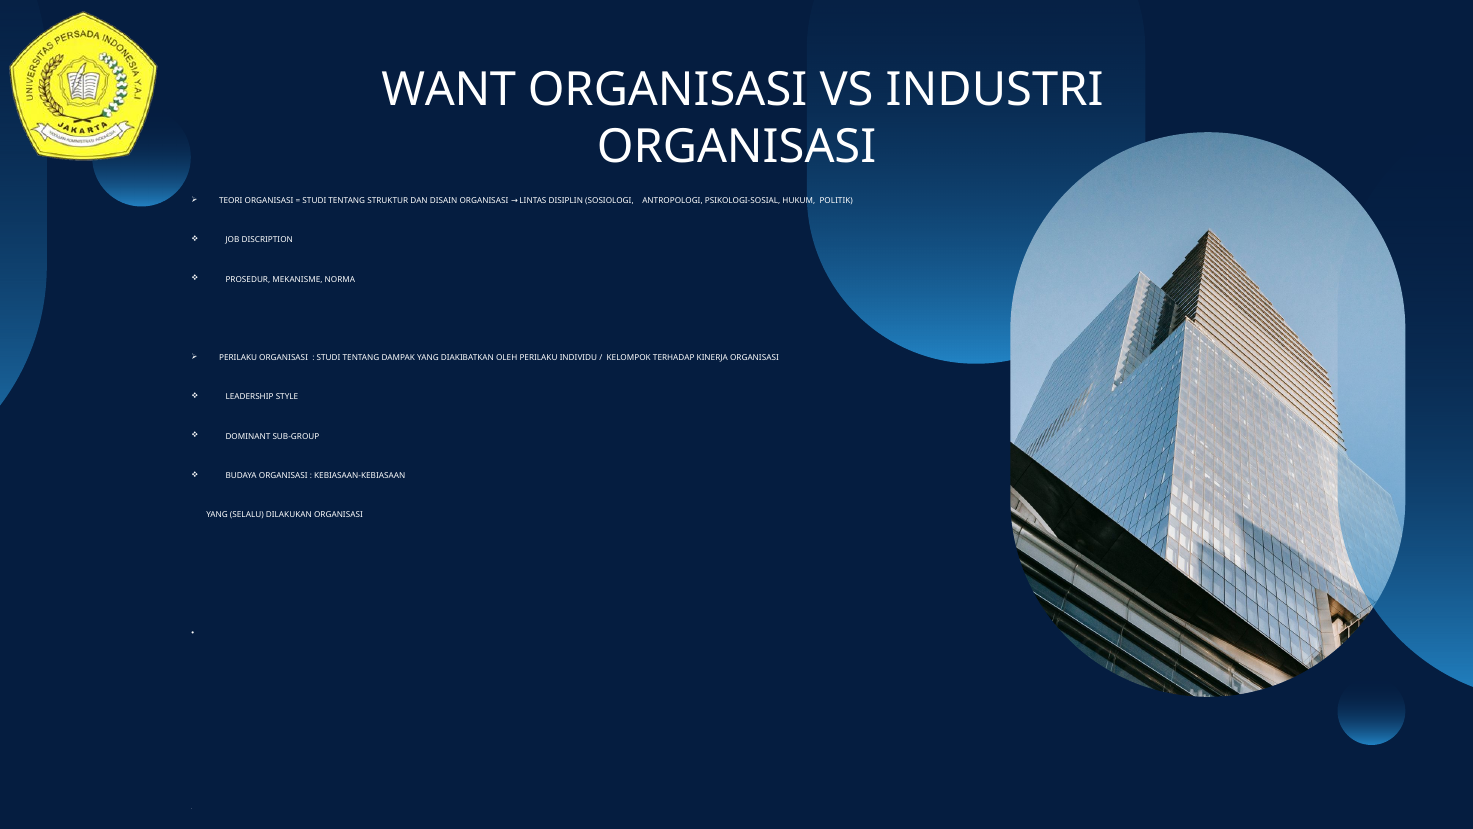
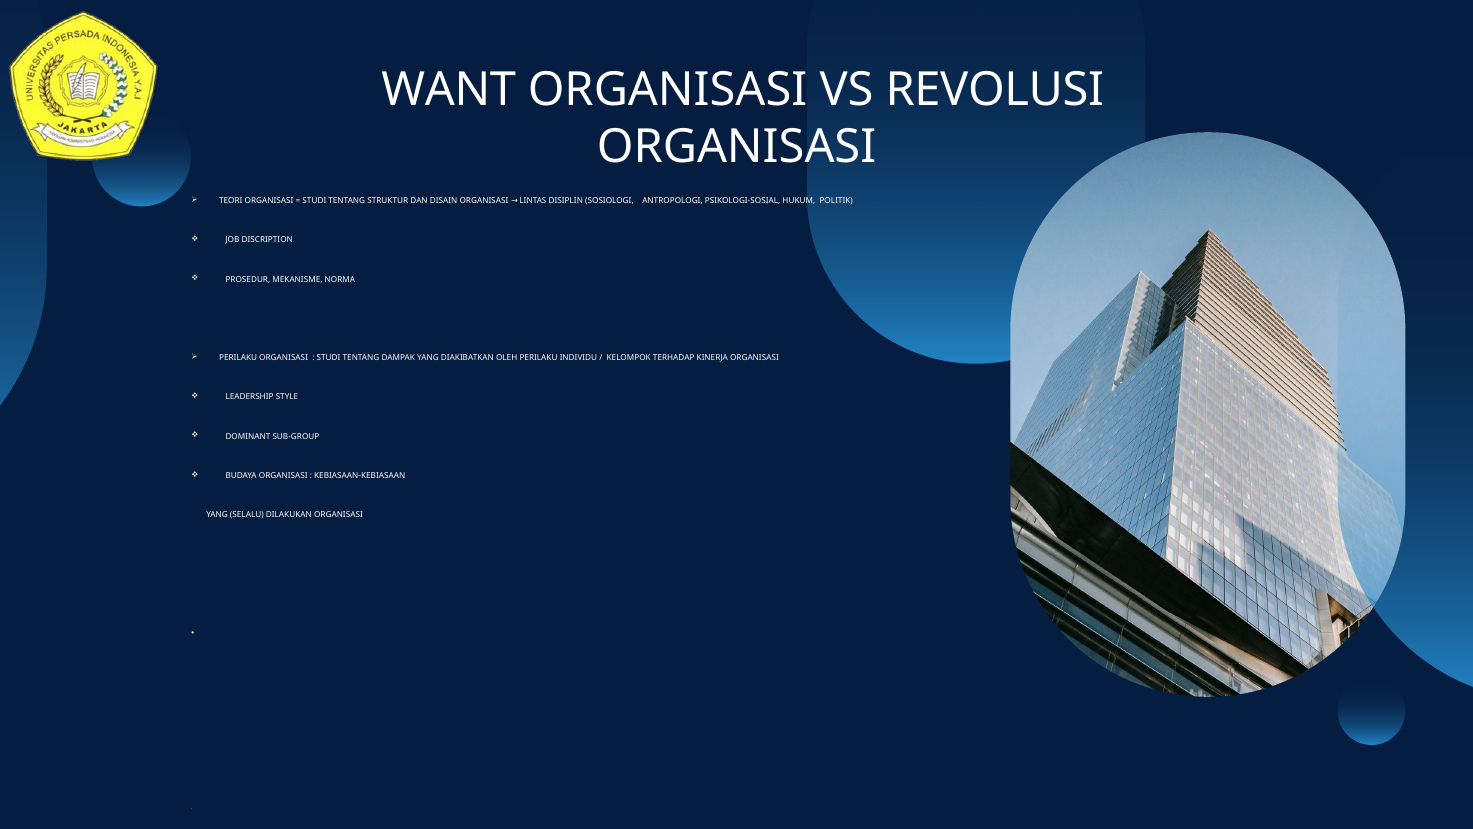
INDUSTRI: INDUSTRI -> REVOLUSI (995, 90)
